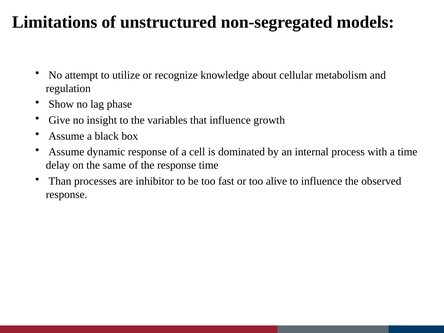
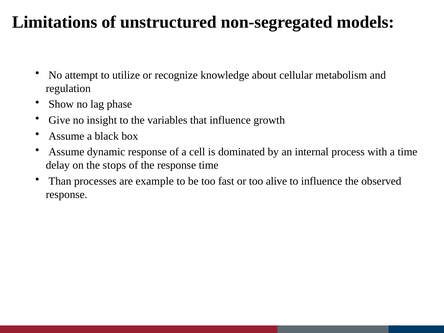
same: same -> stops (114, 165)
inhibitor: inhibitor -> example (155, 181)
